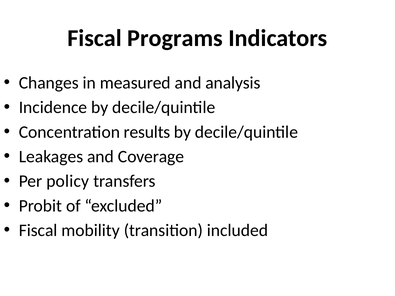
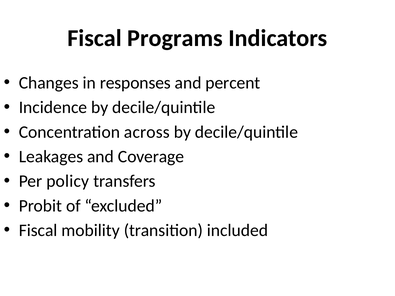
measured: measured -> responses (135, 83)
analysis: analysis -> percent (233, 83)
results: results -> across (147, 132)
